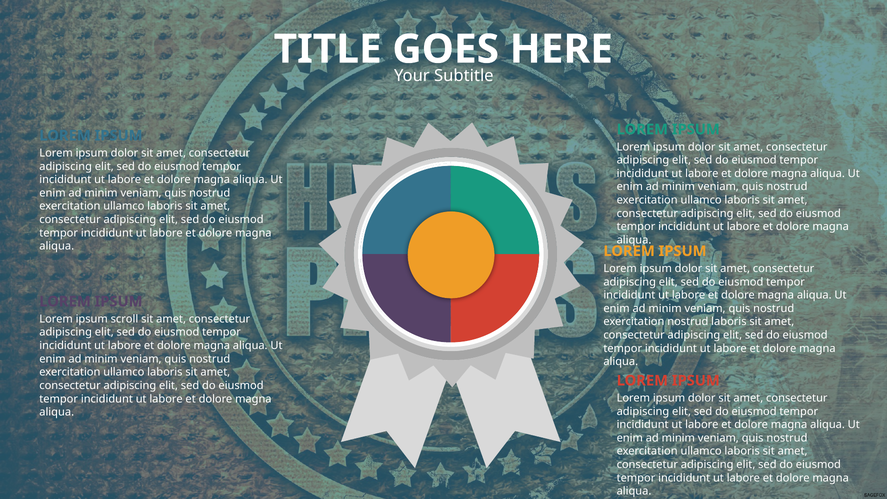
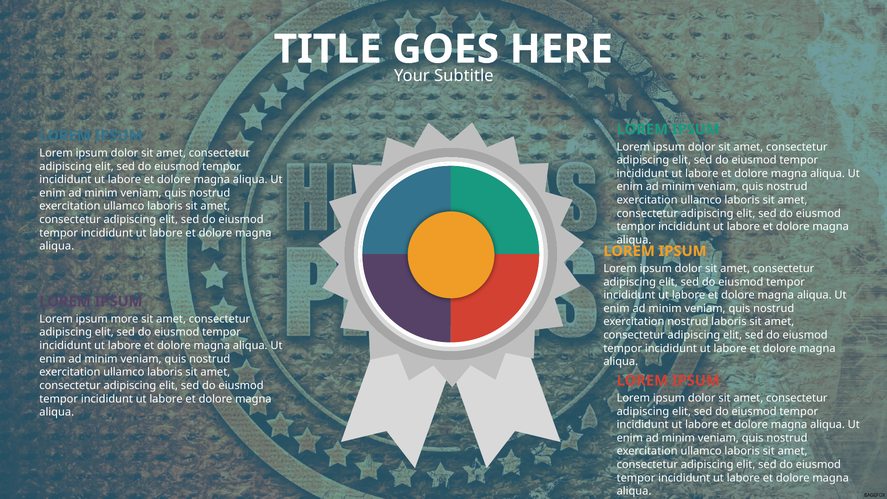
scroll: scroll -> more (124, 319)
